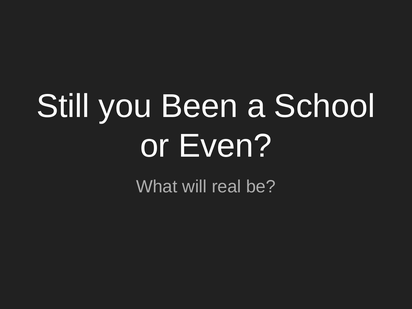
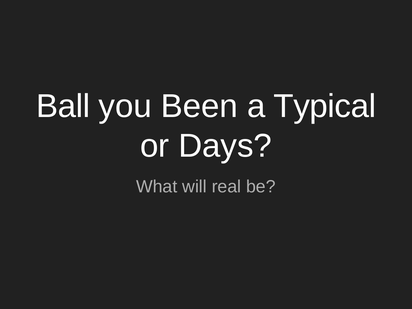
Still: Still -> Ball (63, 106)
School: School -> Typical (325, 106)
Even: Even -> Days (225, 146)
